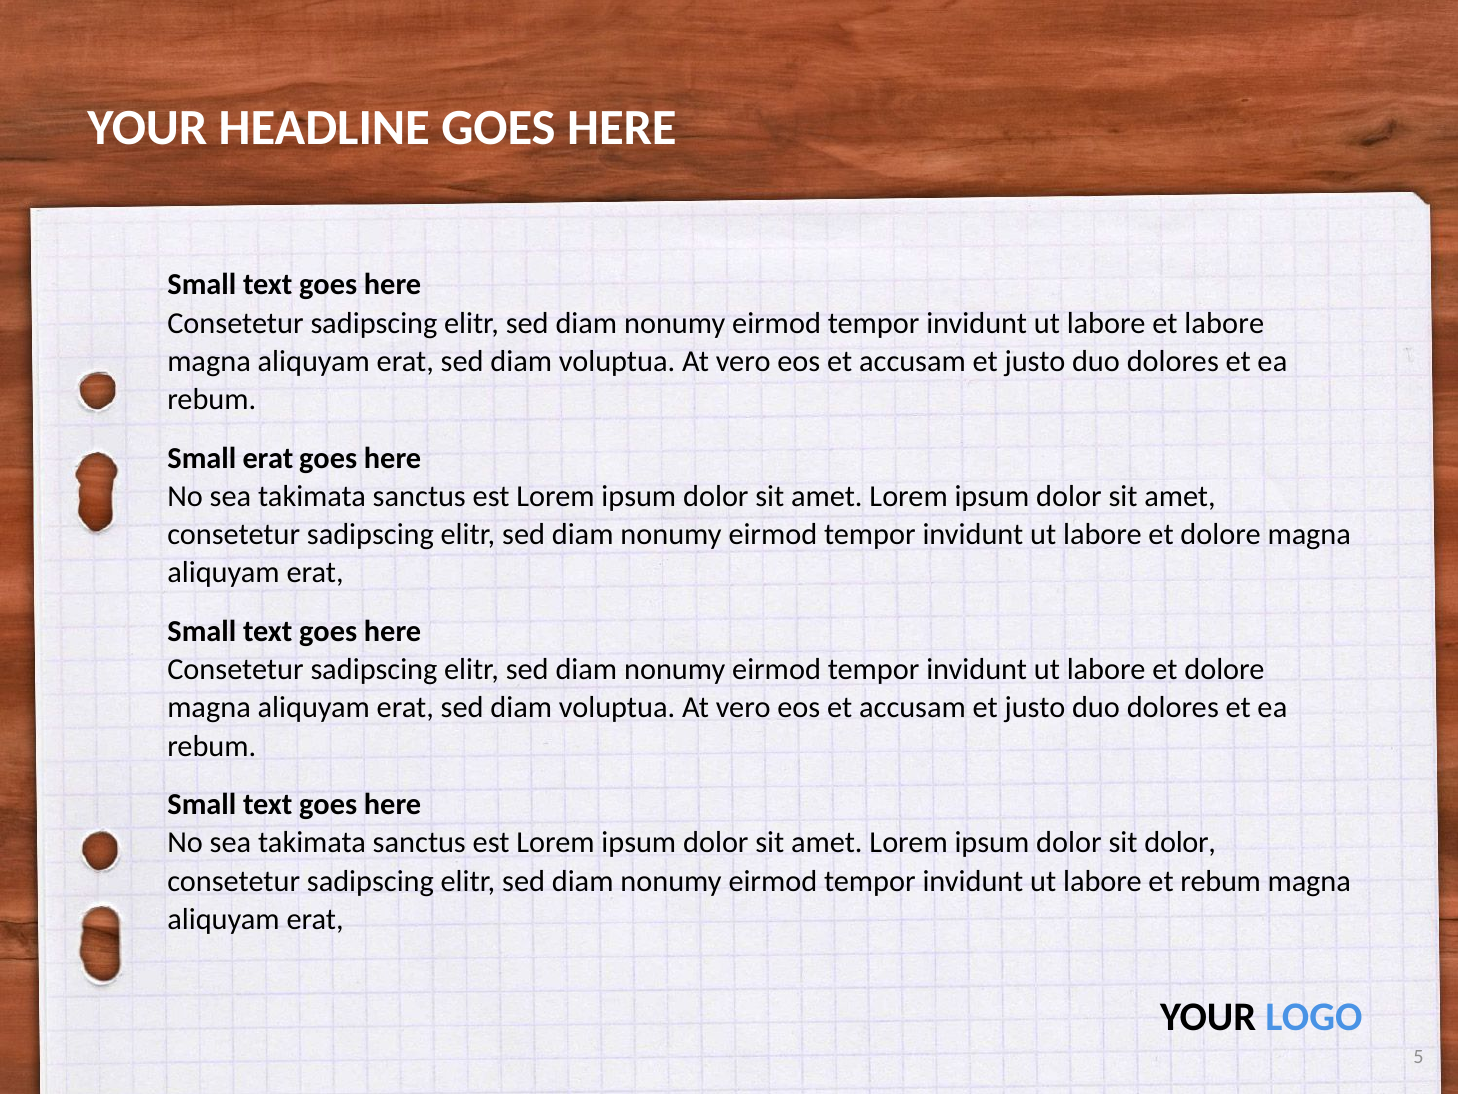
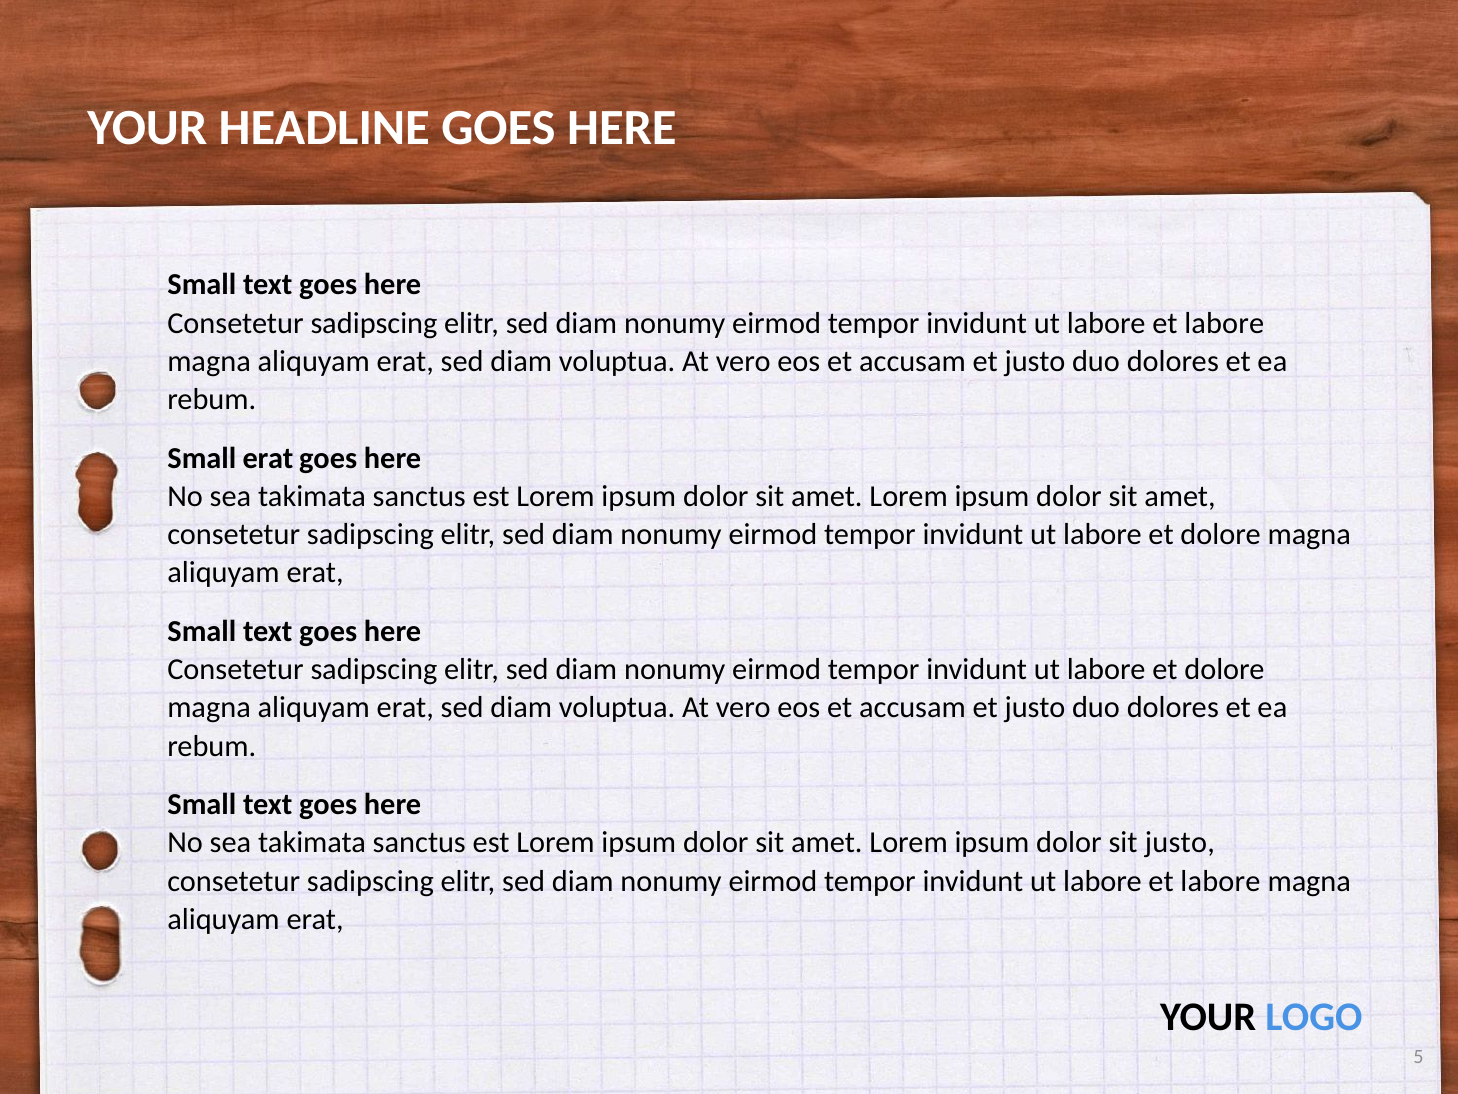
sit dolor: dolor -> justo (1180, 842)
rebum: rebum -> labore (1220, 881)
